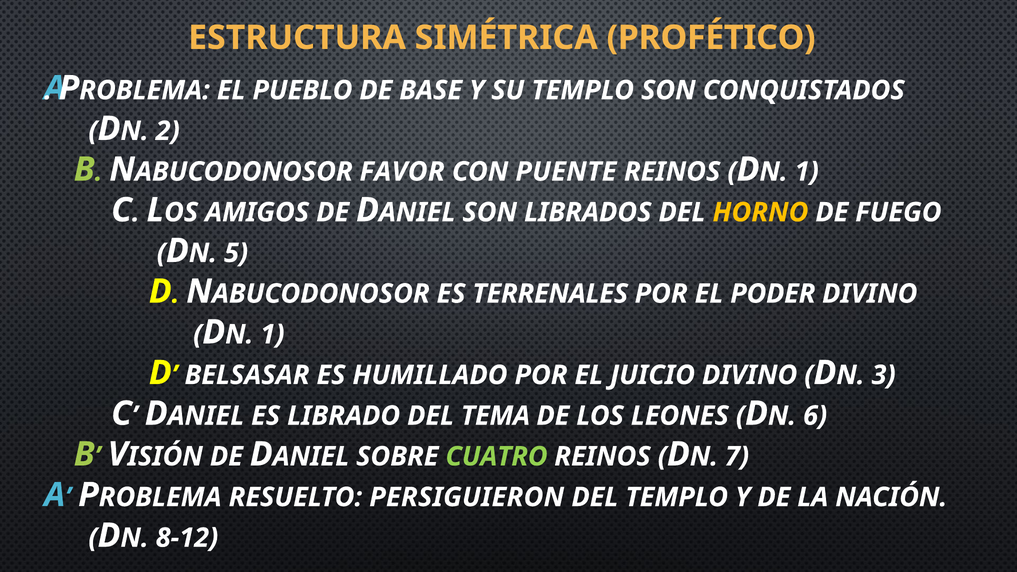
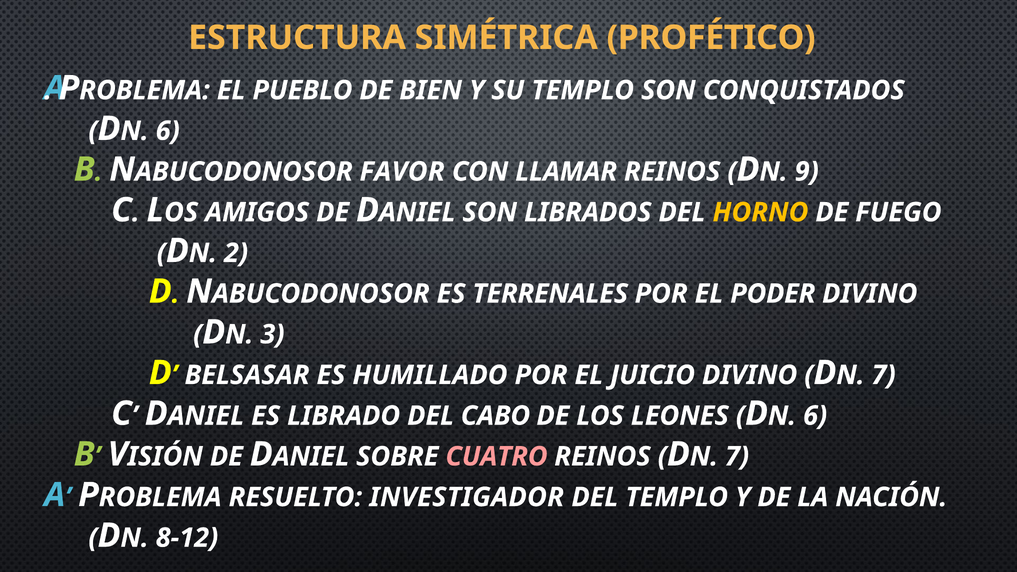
BASE: BASE -> BIEN (431, 90)
2: 2 -> 6 (168, 131)
PUENTE: PUENTE -> LLAMAR (566, 172)
1: 1 -> 9 (807, 172)
5: 5 -> 2 (236, 253)
1: 1 -> 3 (272, 334)
3: 3 -> 7 (884, 375)
TEMA: TEMA -> CABO (495, 416)
CUATRO colour: light green -> pink (497, 457)
PERSIGUIERON: PERSIGUIERON -> INVESTIGADOR (467, 497)
